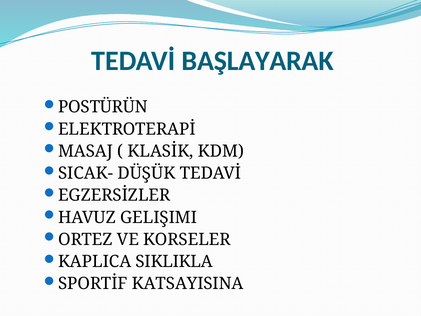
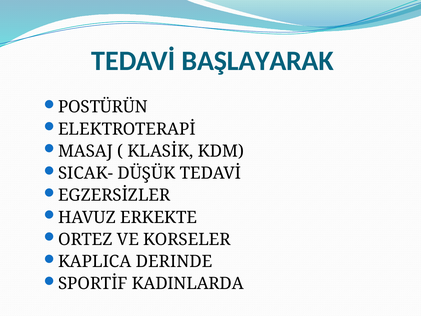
GELIŞIMI: GELIŞIMI -> ERKEKTE (159, 217)
SIKLIKLA: SIKLIKLA -> DERINDE (174, 261)
KATSAYISINA: KATSAYISINA -> KADINLARDA (188, 283)
